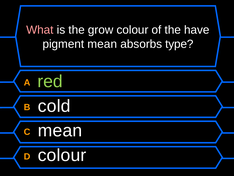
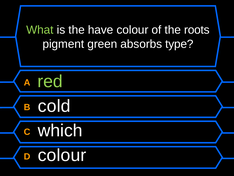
What colour: pink -> light green (40, 30)
grow: grow -> have (101, 30)
have: have -> roots (197, 30)
pigment mean: mean -> green (102, 44)
C mean: mean -> which (60, 130)
